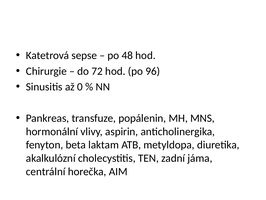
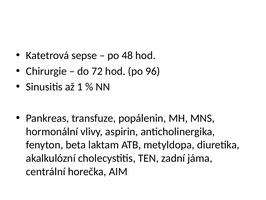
0: 0 -> 1 (80, 87)
